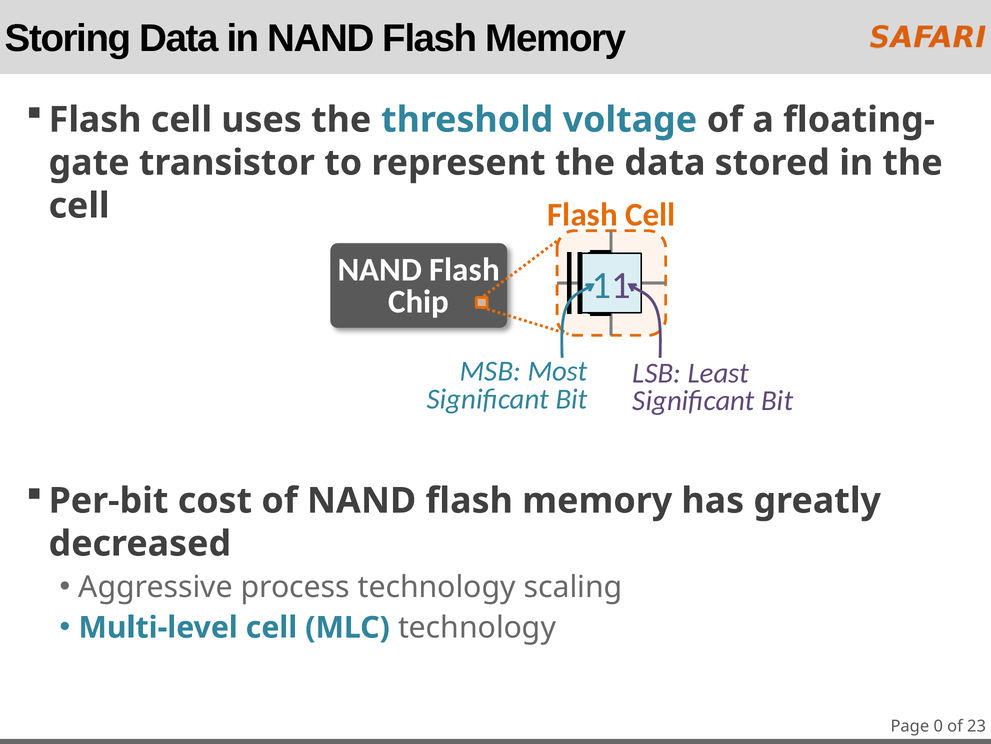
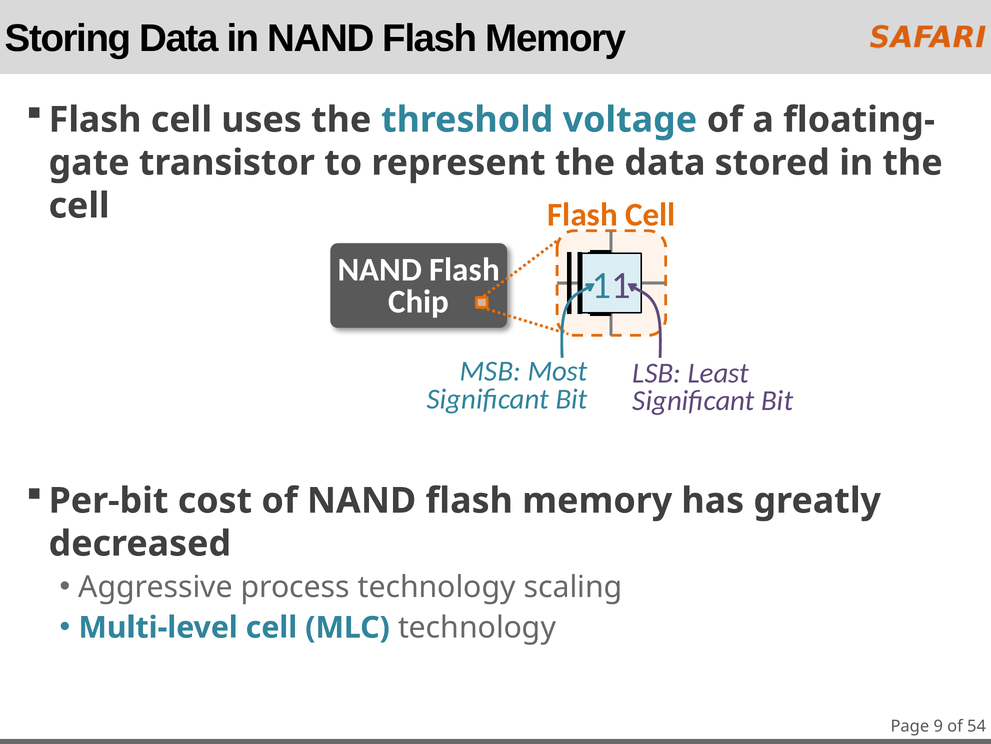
0: 0 -> 9 (938, 726)
23: 23 -> 54 (977, 726)
